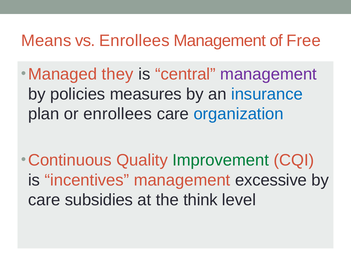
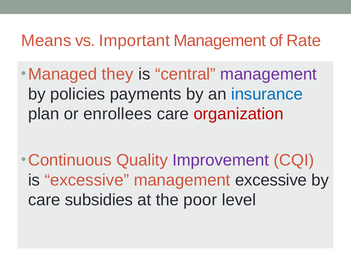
vs Enrollees: Enrollees -> Important (134, 41)
Free: Free -> Rate (304, 41)
measures: measures -> payments (146, 94)
organization colour: blue -> red (239, 114)
Improvement colour: green -> purple (221, 160)
is incentives: incentives -> excessive (87, 180)
think: think -> poor (200, 200)
